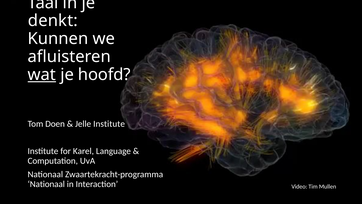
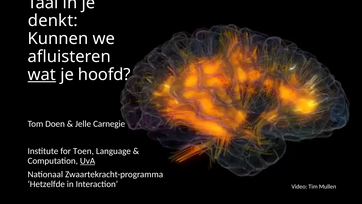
Jelle Institute: Institute -> Carnegie (109, 124)
Karel: Karel -> Toen (83, 151)
UvA underline: none -> present (88, 161)
Nationaal: Nationaal -> Hetzelfde (46, 184)
